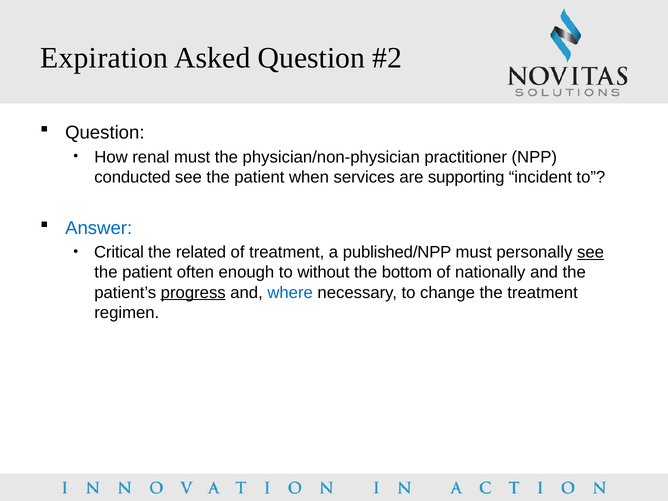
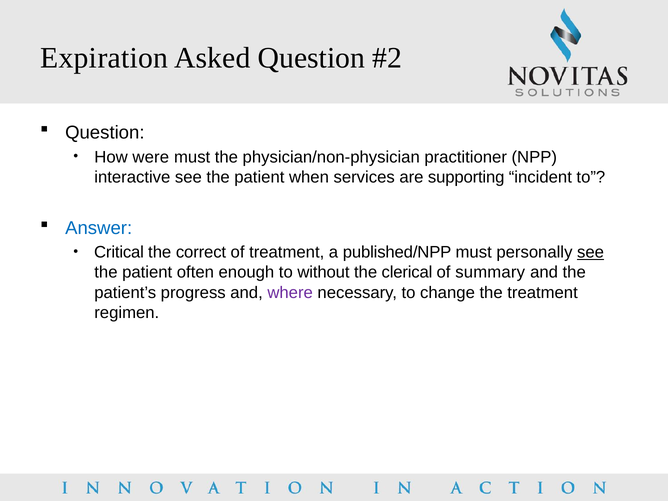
renal: renal -> were (151, 157)
conducted: conducted -> interactive (132, 177)
related: related -> correct (201, 252)
bottom: bottom -> clerical (407, 272)
nationally: nationally -> summary (490, 272)
progress underline: present -> none (193, 293)
where colour: blue -> purple (290, 293)
